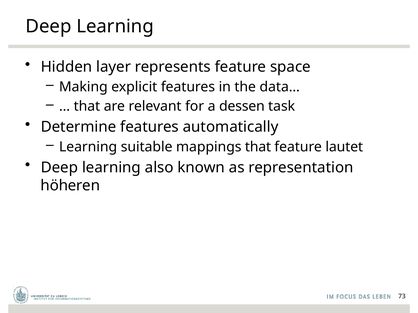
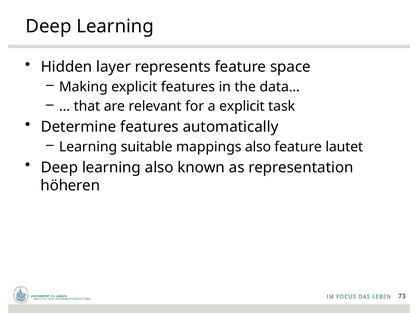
a dessen: dessen -> explicit (242, 107)
mappings that: that -> also (258, 147)
